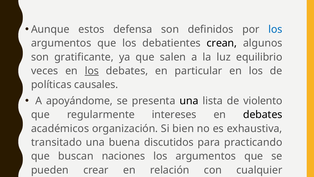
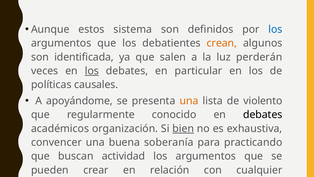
defensa: defensa -> sistema (133, 29)
crean colour: black -> orange (222, 43)
gratificante: gratificante -> identificada (84, 57)
equilibrio: equilibrio -> perderán (259, 57)
una colour: black -> orange (189, 101)
intereses: intereses -> conocido (174, 114)
bien underline: none -> present (183, 128)
transitado: transitado -> convencer (56, 142)
discutidos: discutidos -> soberanía (169, 142)
naciones: naciones -> actividad (123, 156)
